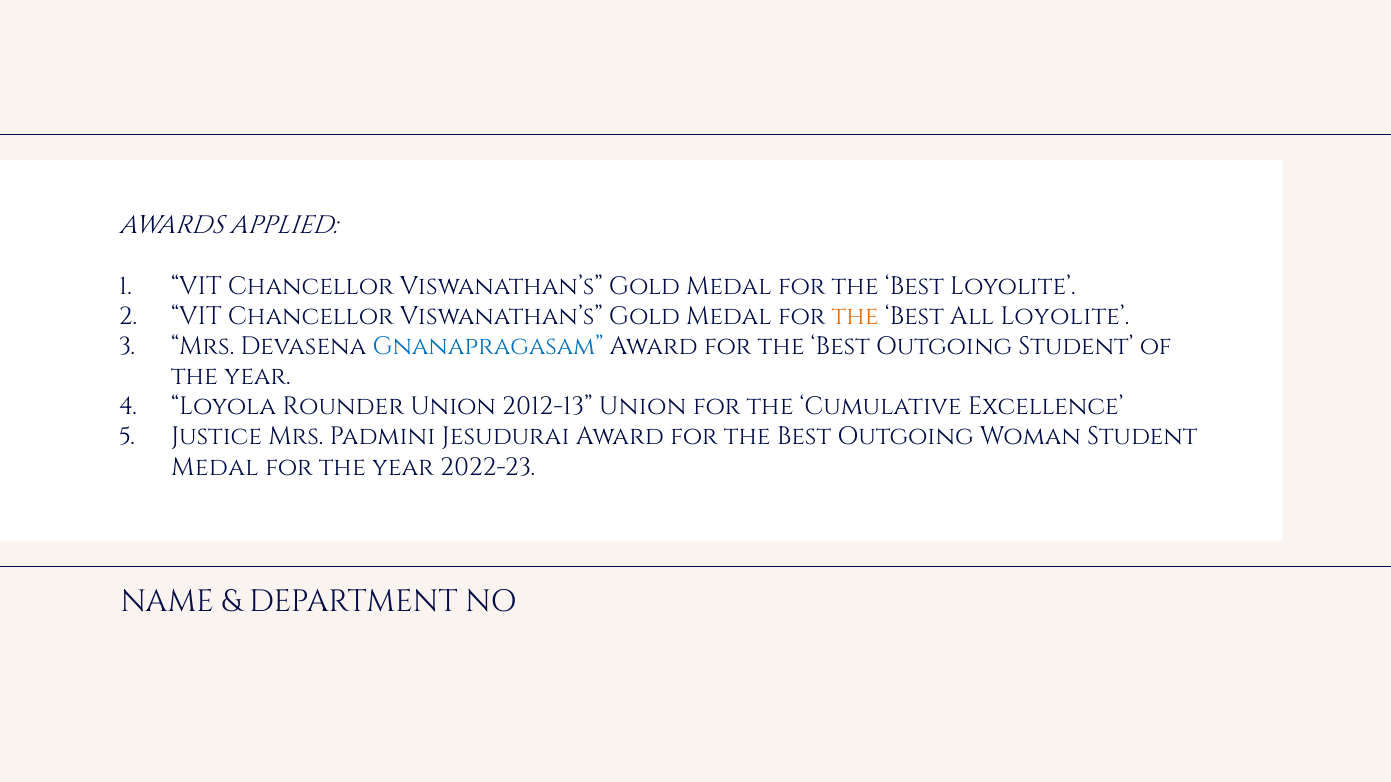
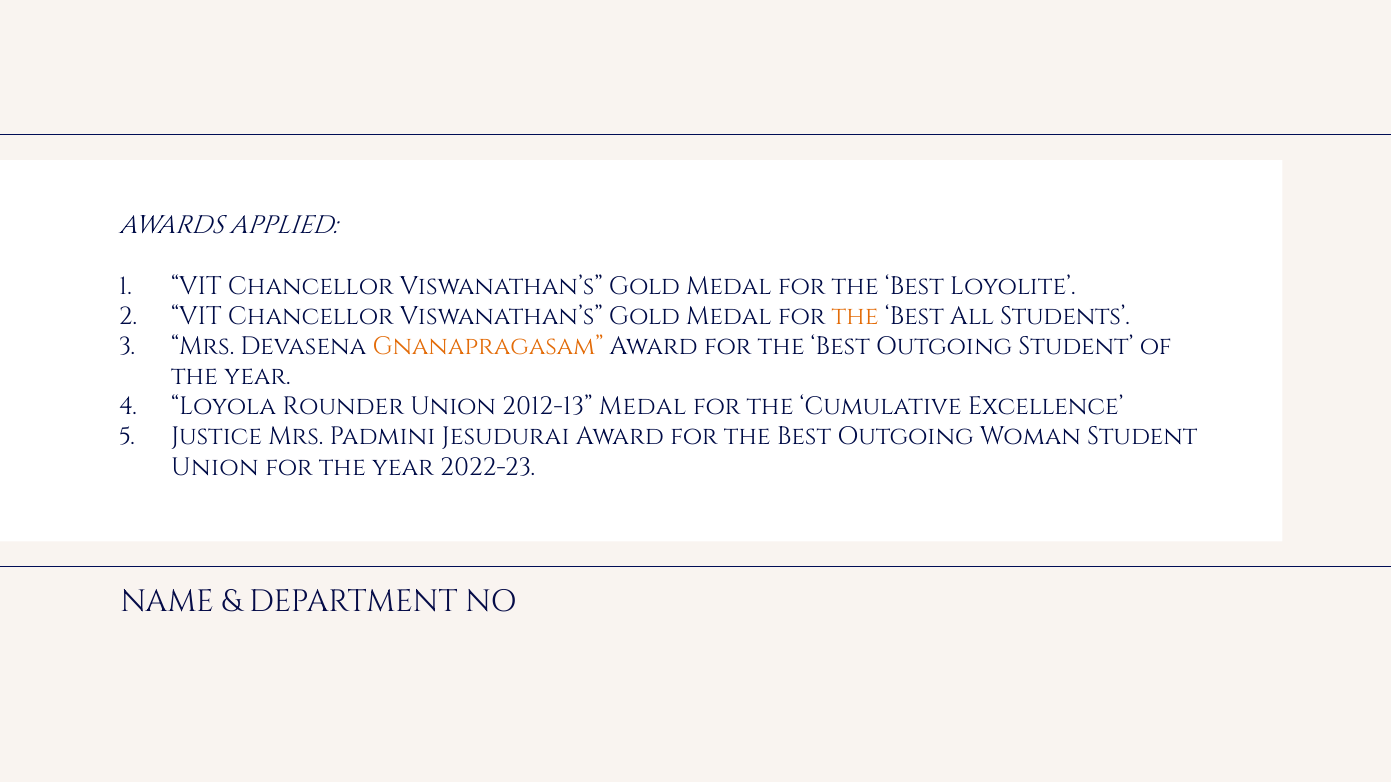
All Loyolite: Loyolite -> Students (1065, 316)
Gnanapragasam colour: blue -> orange (488, 346)
2012-13 Union: Union -> Medal (643, 407)
Medal: Medal -> Union (215, 467)
